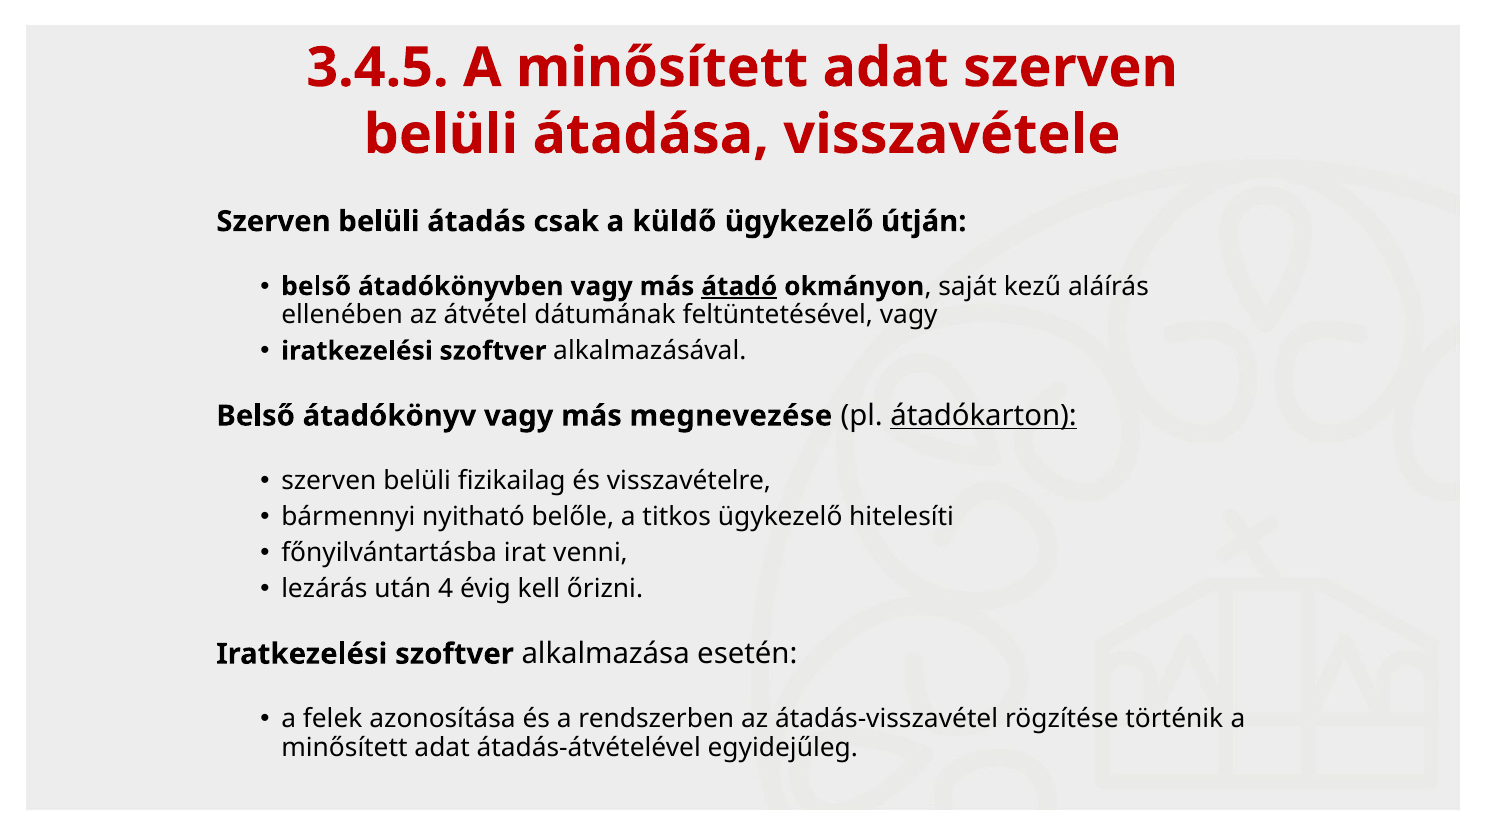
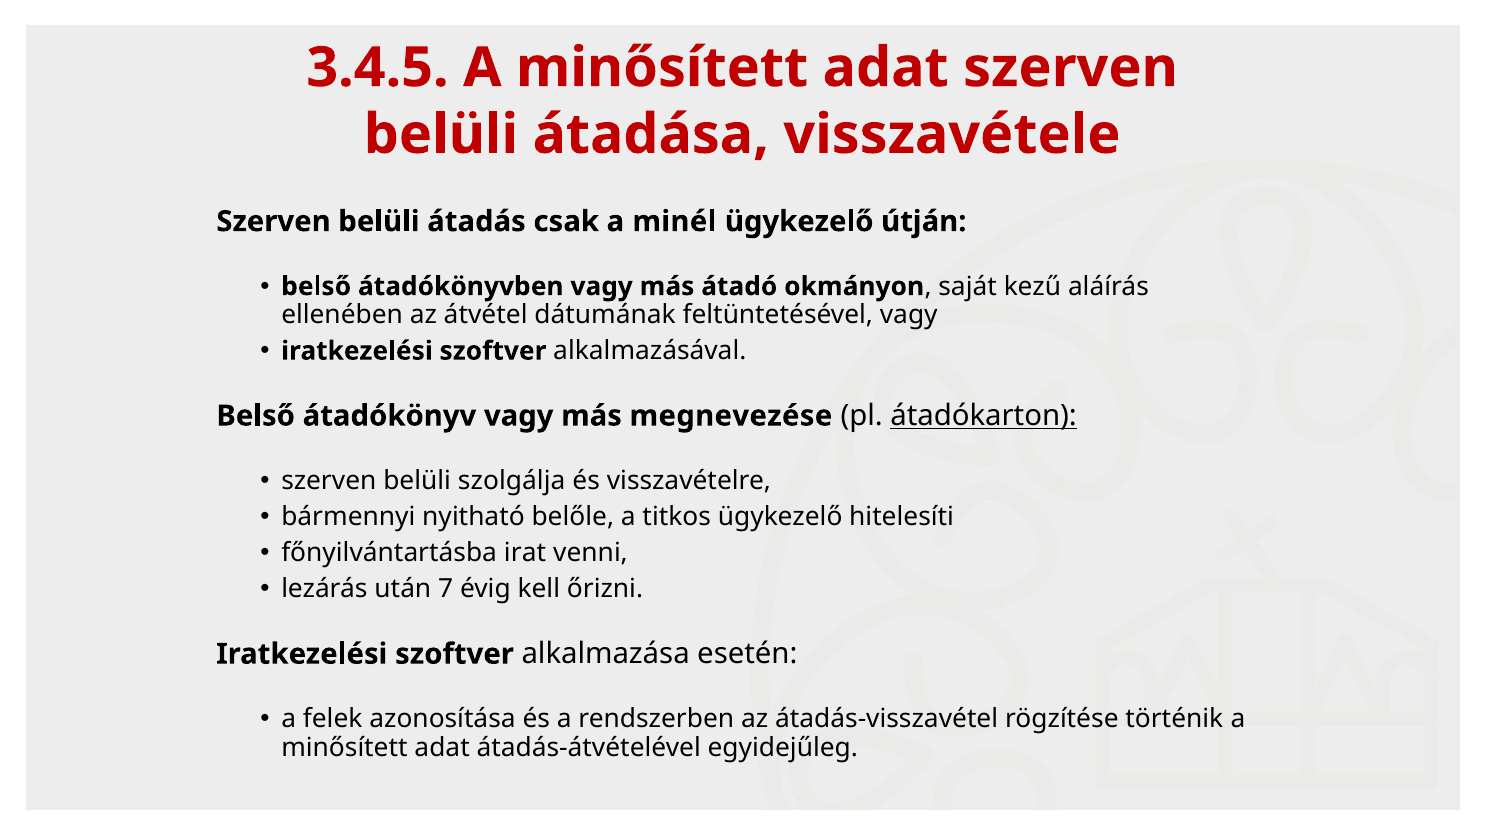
küldő: küldő -> minél (674, 222)
átadó underline: present -> none (739, 287)
fizikailag: fizikailag -> szolgálja (512, 481)
4: 4 -> 7 (446, 589)
